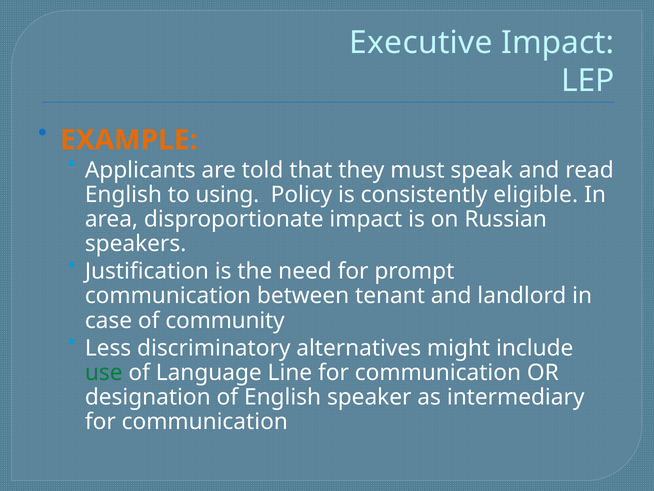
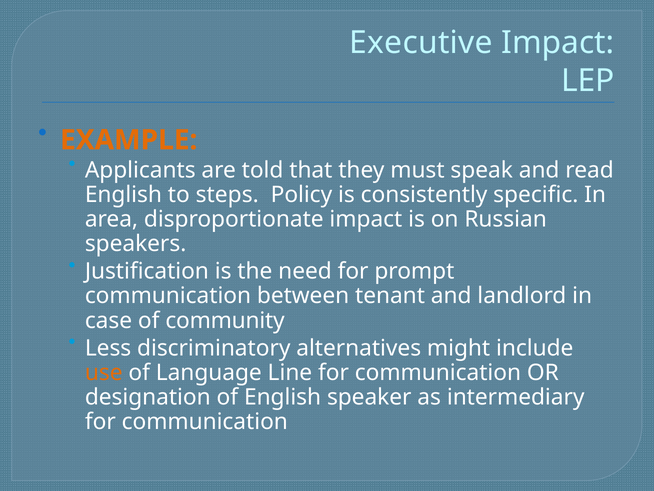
using: using -> steps (227, 194)
eligible: eligible -> specific (536, 194)
use colour: green -> orange (104, 372)
